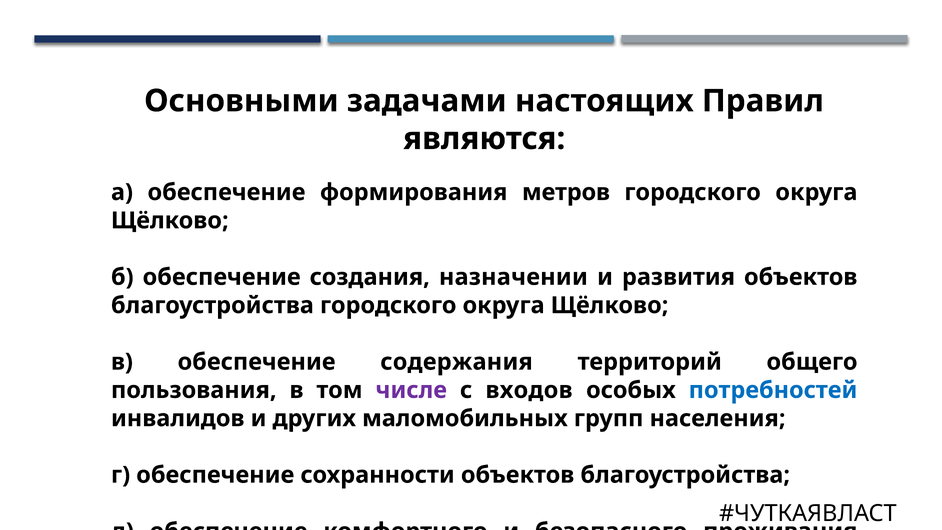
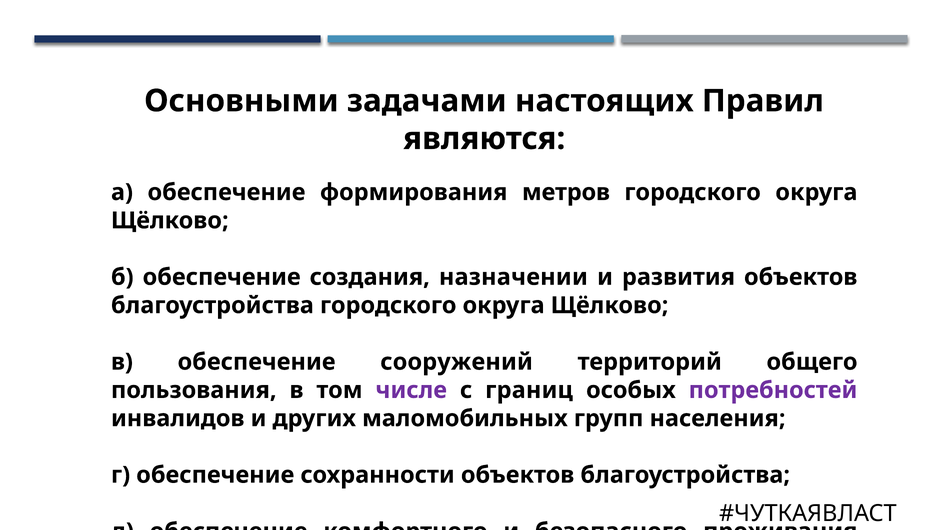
содержания: содержания -> сооружений (457, 362)
входов: входов -> границ (529, 390)
потребностей colour: blue -> purple (773, 390)
